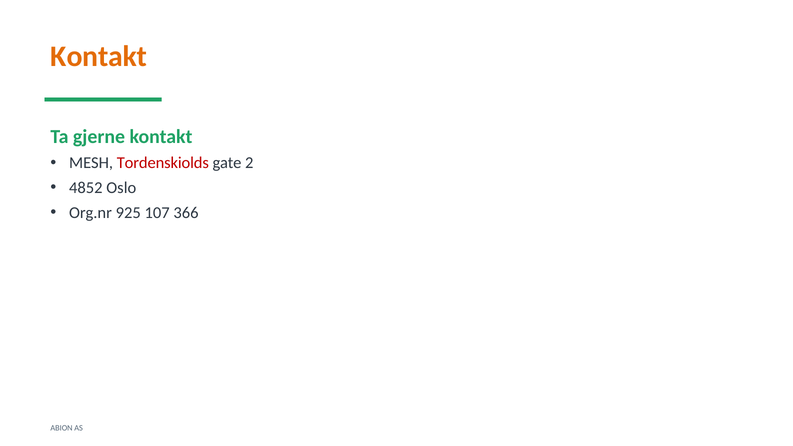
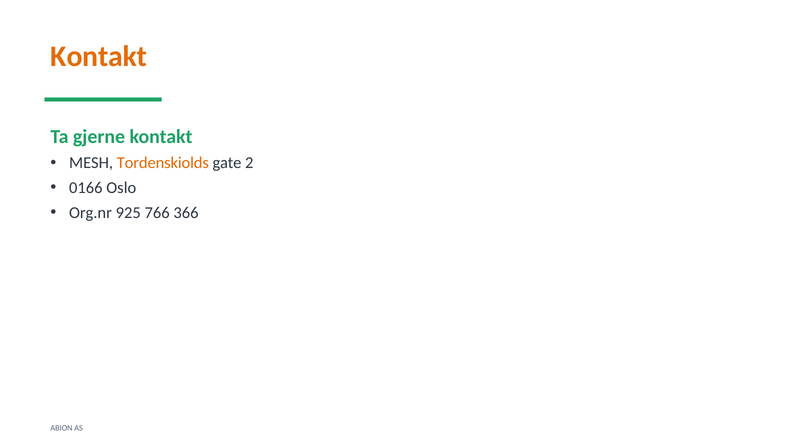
Tordenskiolds colour: red -> orange (163, 163)
4852: 4852 -> 0166 (86, 188)
107: 107 -> 766 (157, 213)
